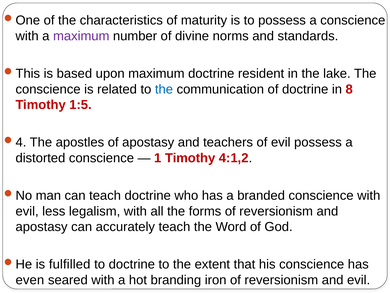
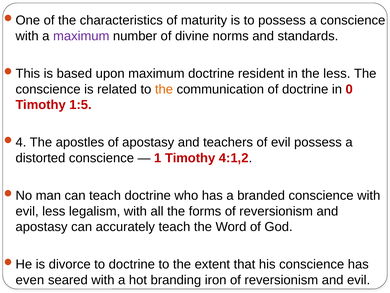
the lake: lake -> less (337, 73)
the colour: blue -> orange (164, 89)
8: 8 -> 0 (349, 89)
fulfilled: fulfilled -> divorce (70, 264)
